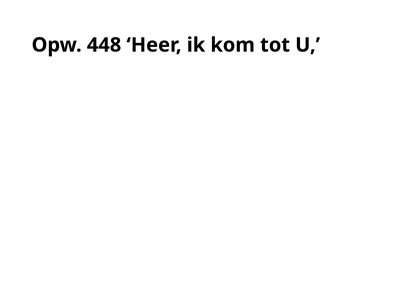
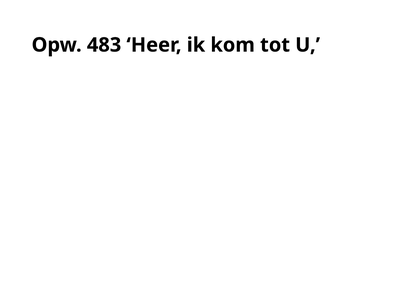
448: 448 -> 483 (104, 45)
